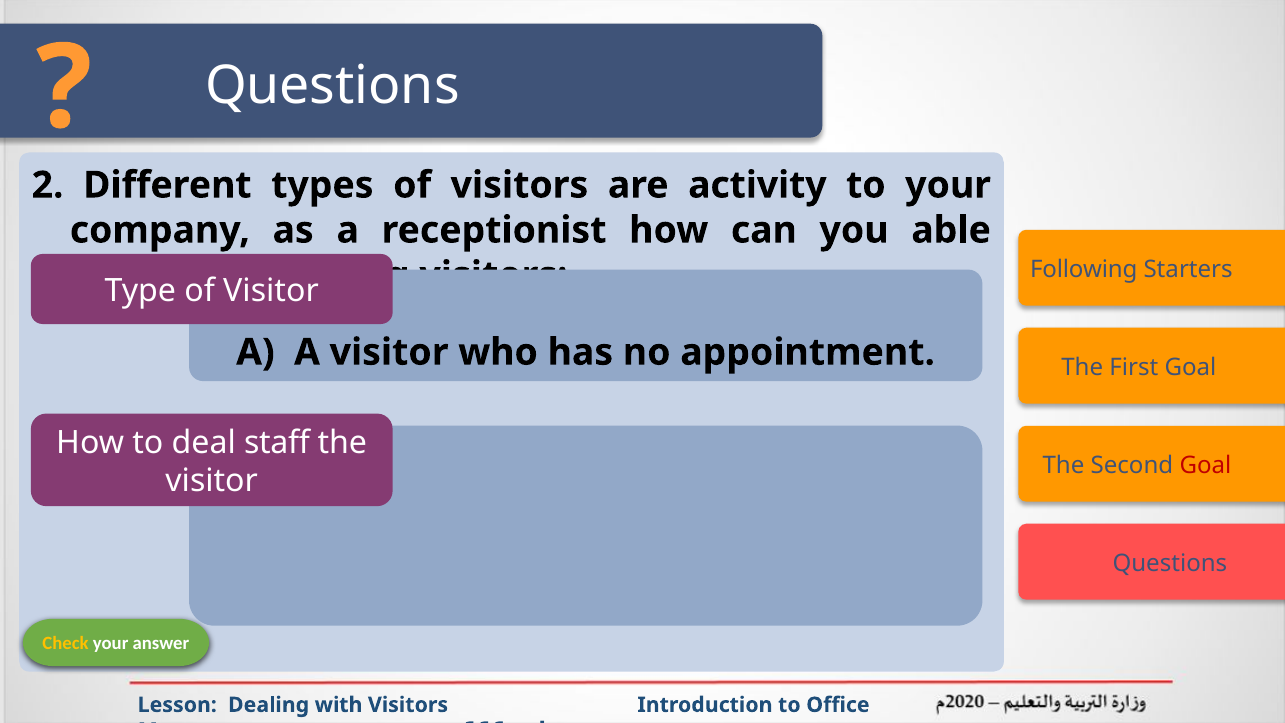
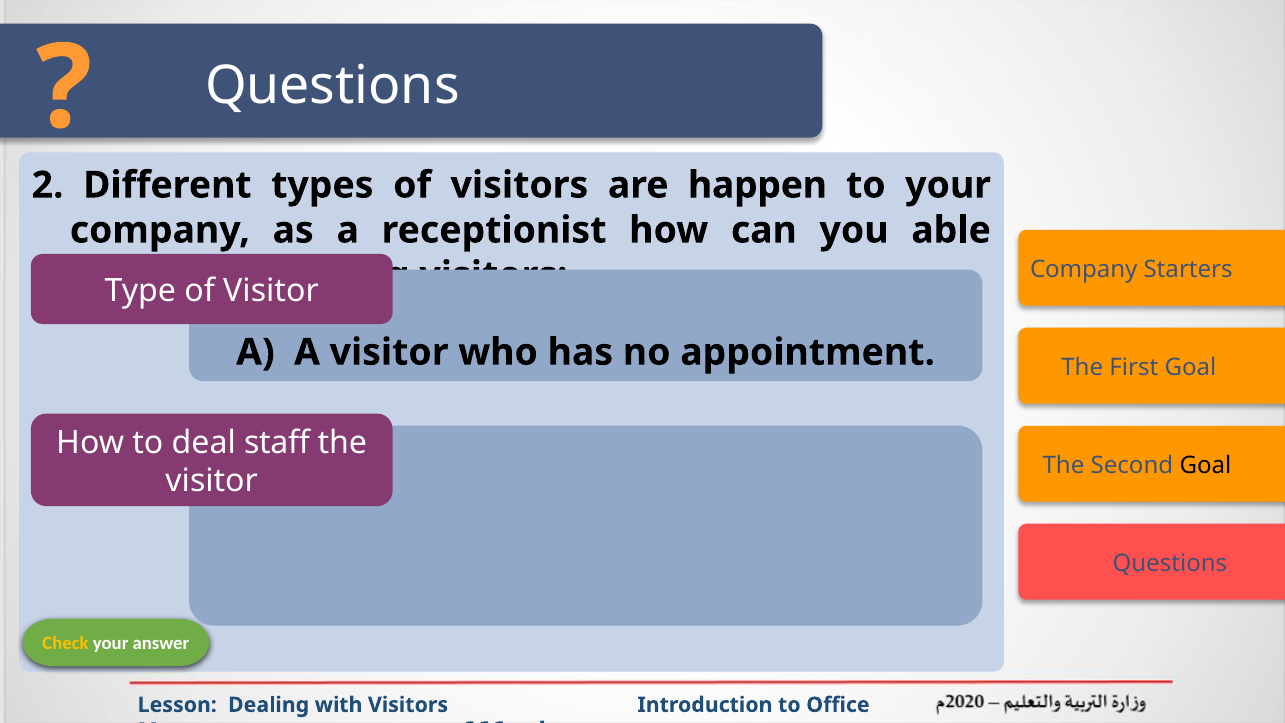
activity: activity -> happen (757, 185)
Following: Following -> Company (1084, 269)
Goal colour: red -> black (1205, 465)
